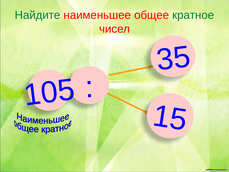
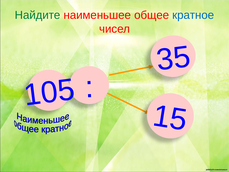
кратное colour: green -> blue (193, 15)
